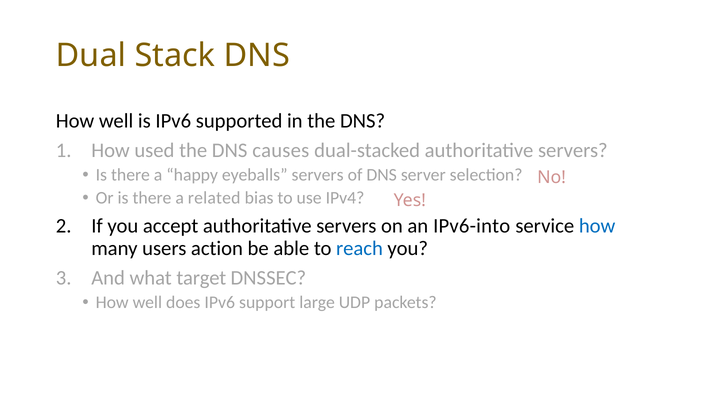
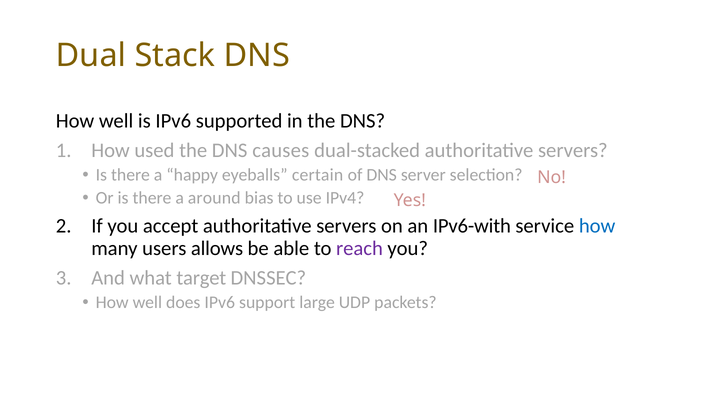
eyeballs servers: servers -> certain (318, 175)
related: related -> around (214, 198)
IPv6-into: IPv6-into -> IPv6-with (472, 226)
action: action -> allows (217, 248)
reach colour: blue -> purple (359, 248)
